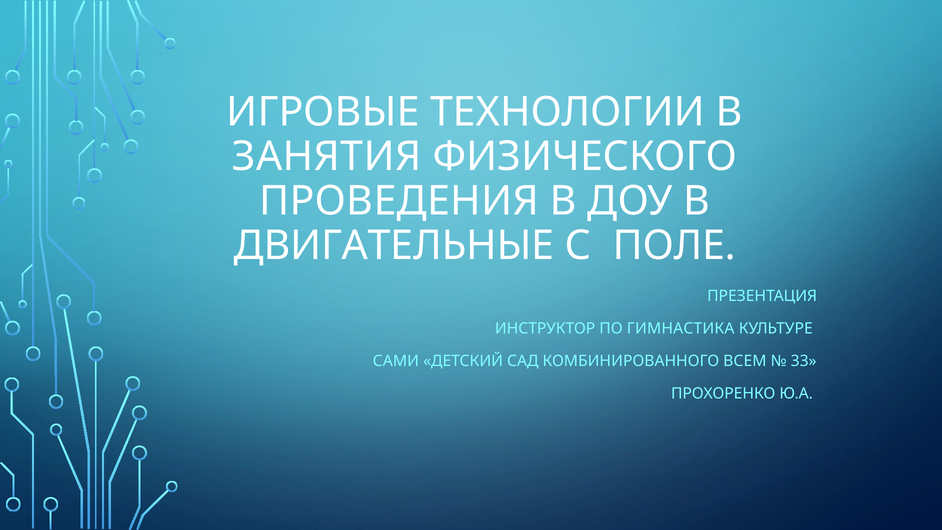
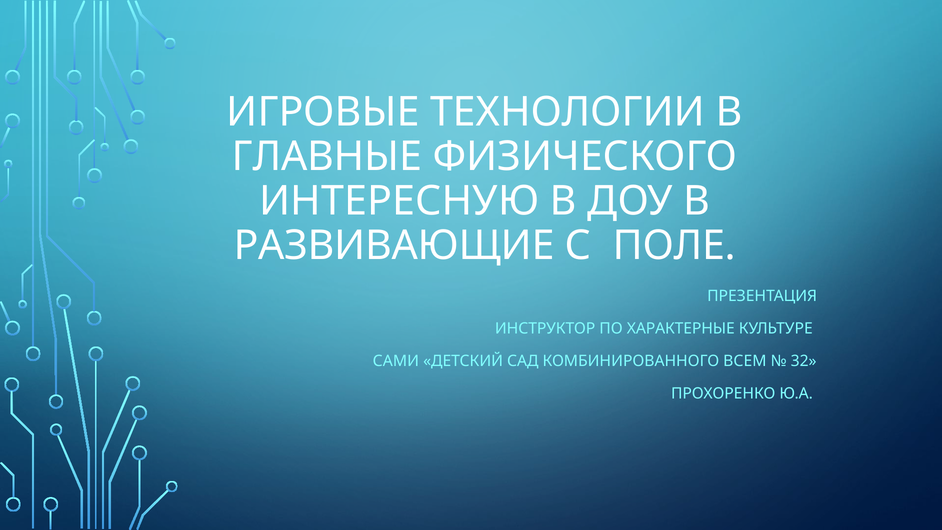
ЗАНЯТИЯ: ЗАНЯТИЯ -> ГЛАВНЫЕ (327, 157)
ПРОВЕДЕНИЯ: ПРОВЕДЕНИЯ -> ИНТЕРЕСНУЮ (399, 201)
ДВИГАТЕЛЬНЫЕ: ДВИГАТЕЛЬНЫЕ -> РАЗВИВАЮЩИЕ (394, 246)
ГИМНАСТИКА: ГИМНАСТИКА -> ХАРАКТЕРНЫЕ (681, 329)
33: 33 -> 32 (804, 361)
